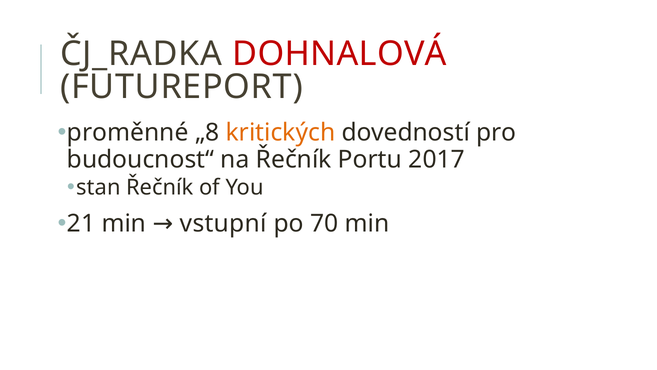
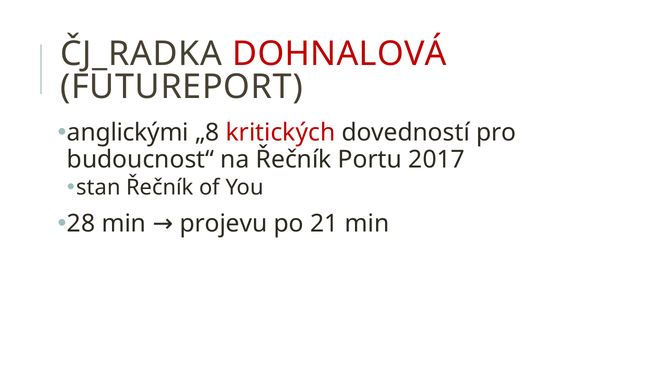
proměnné: proměnné -> anglickými (128, 133)
kritických colour: orange -> red (280, 133)
21: 21 -> 28 (81, 223)
vstupní: vstupní -> projevu (223, 223)
70: 70 -> 21 (324, 223)
